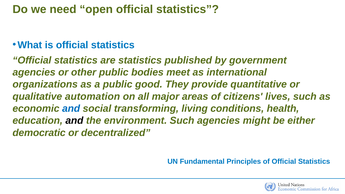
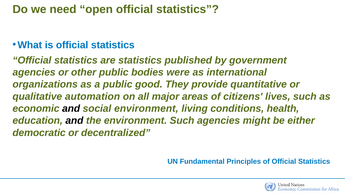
meet: meet -> were (178, 72)
and colour: blue -> black (71, 109)
social transforming: transforming -> environment (146, 109)
